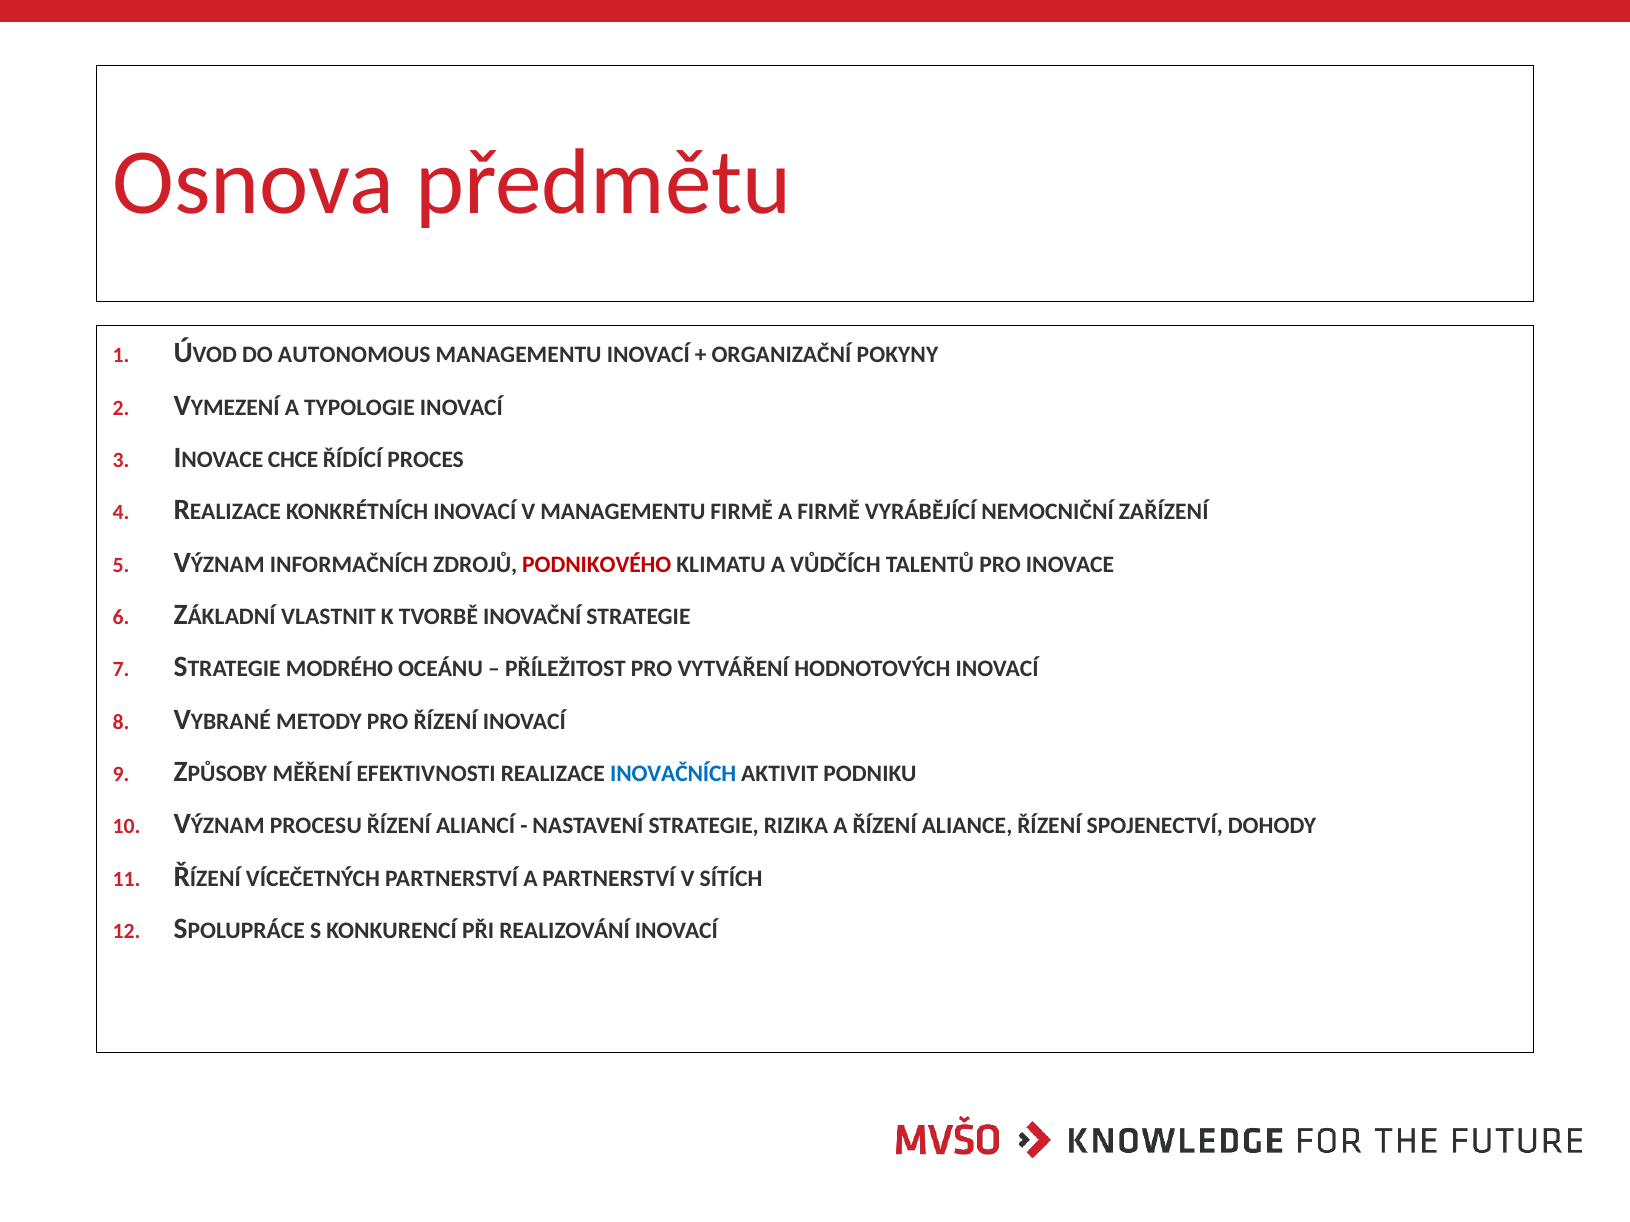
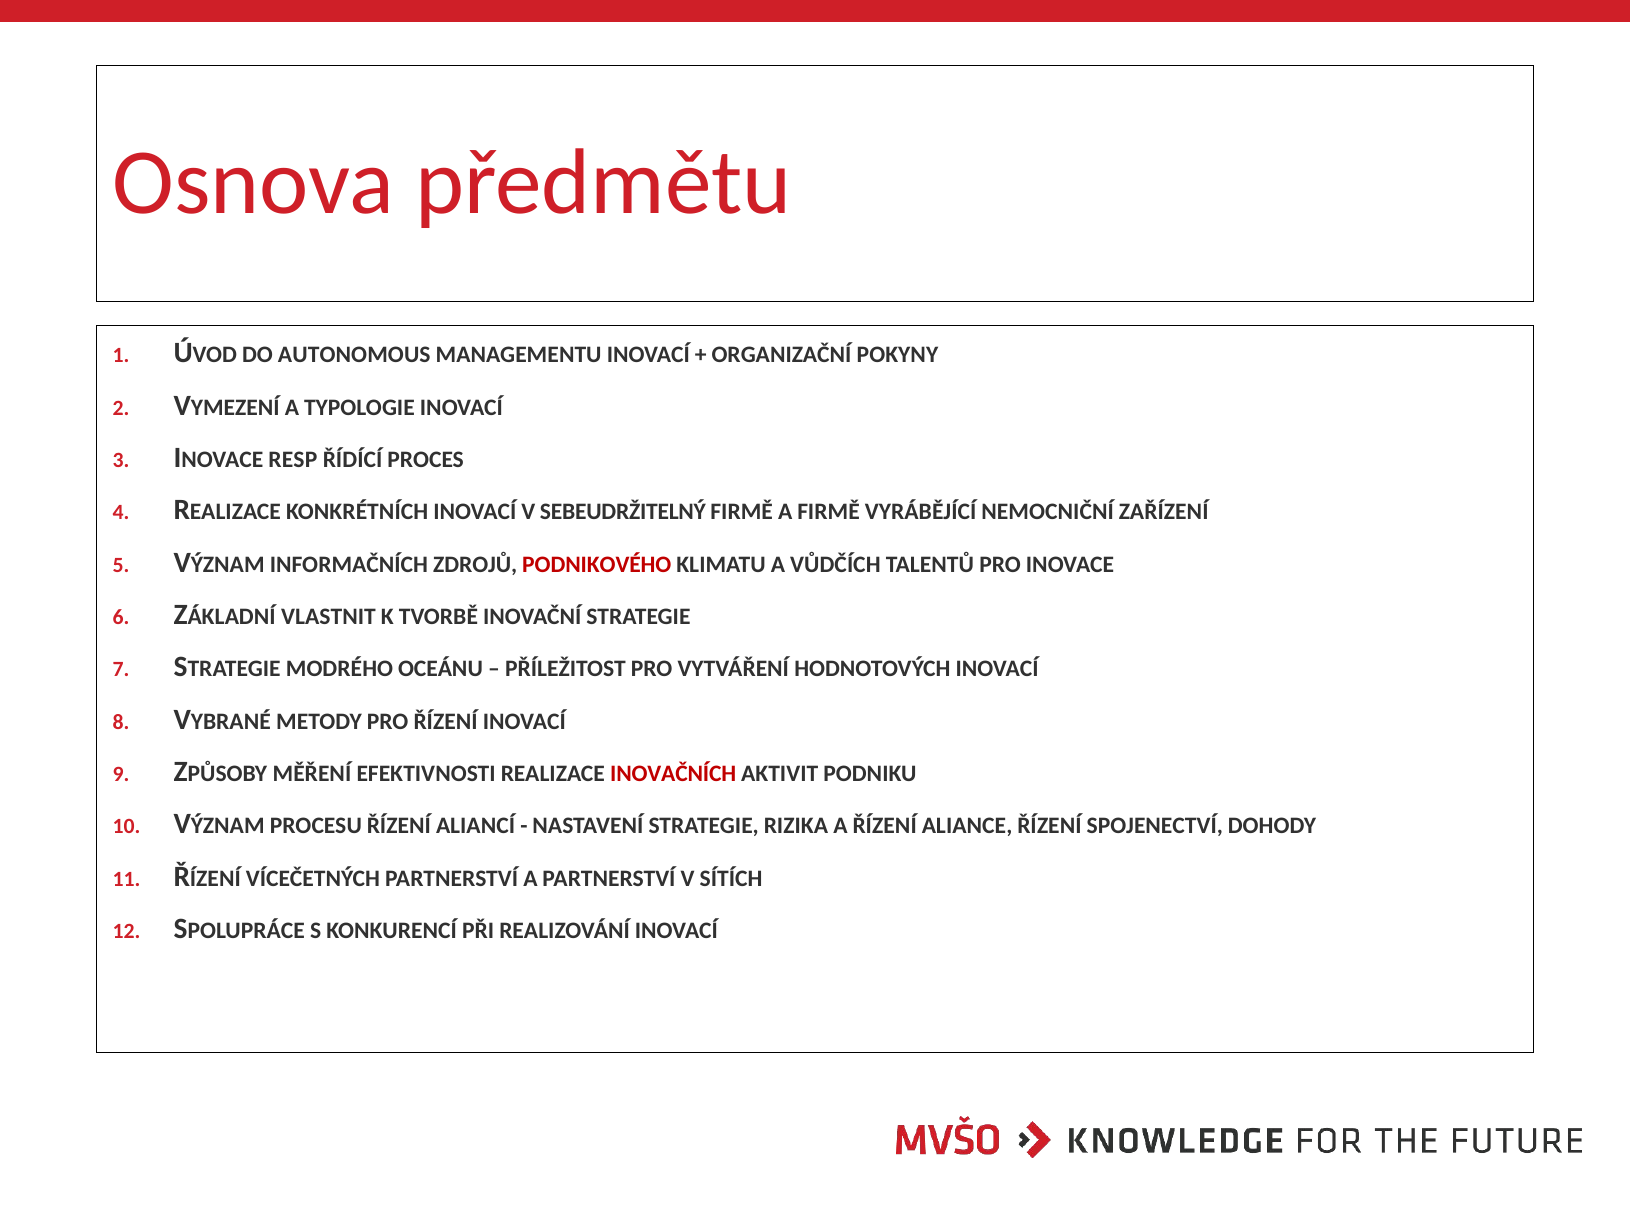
CHCE: CHCE -> RESP (293, 460)
V MANAGEMENTU: MANAGEMENTU -> SEBEUDRŽITELNÝ (623, 512)
INOVAČNÍCH colour: blue -> red (673, 774)
